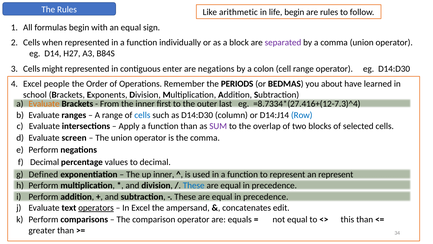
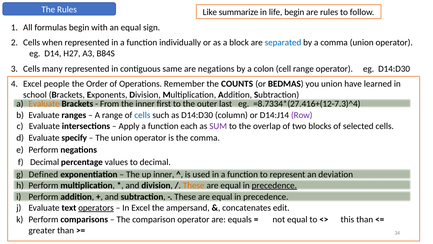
arithmetic: arithmetic -> summarize (239, 12)
separated colour: purple -> blue (283, 43)
might: might -> many (52, 69)
enter: enter -> same (172, 69)
PERIODS: PERIODS -> COUNTS (237, 84)
you about: about -> union (332, 84)
Row colour: blue -> purple (302, 115)
function than: than -> each (189, 126)
screen: screen -> specify (74, 138)
an represent: represent -> deviation (336, 174)
These colour: blue -> orange (194, 185)
precedence underline: none -> present (274, 185)
